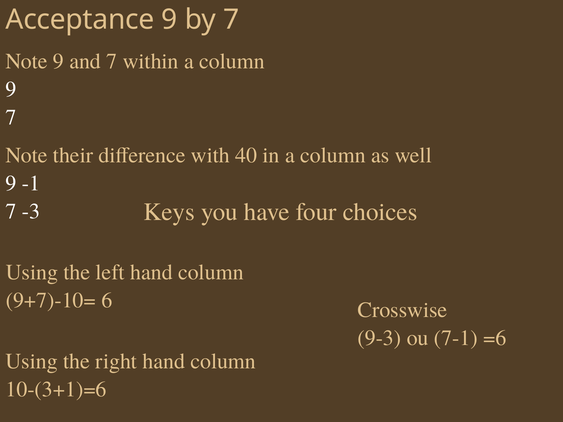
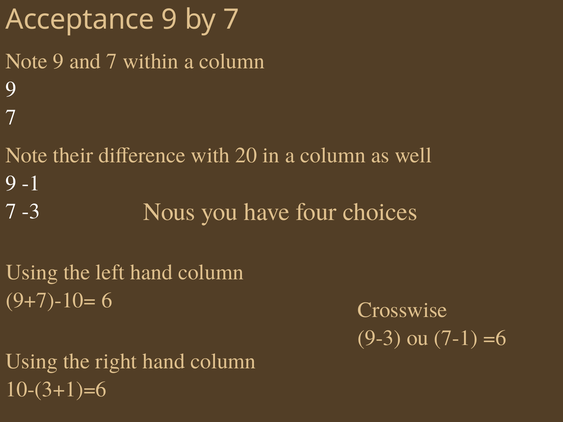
40: 40 -> 20 (246, 155)
Keys: Keys -> Nous (169, 212)
